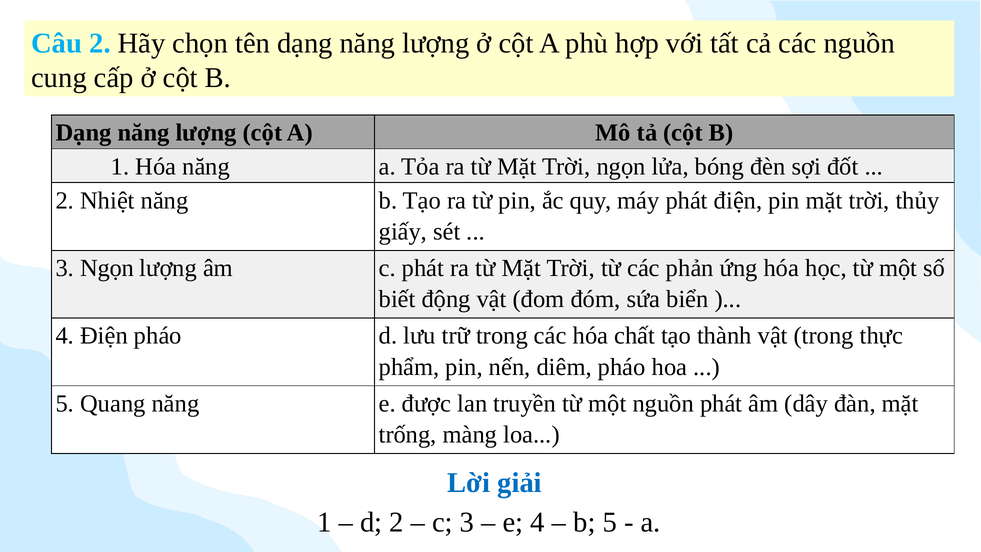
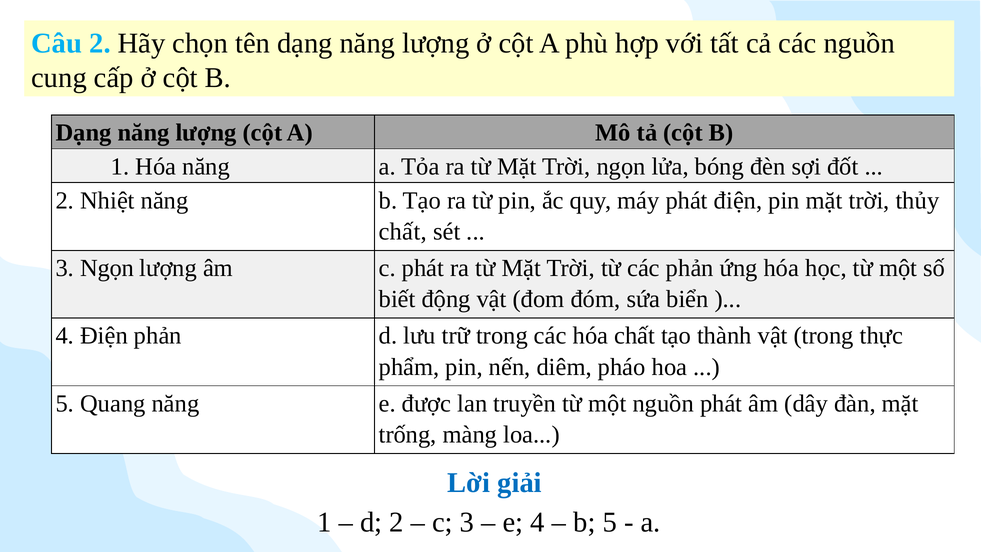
giấy: giấy -> chất (403, 232)
Điện pháo: pháo -> phản (158, 336)
